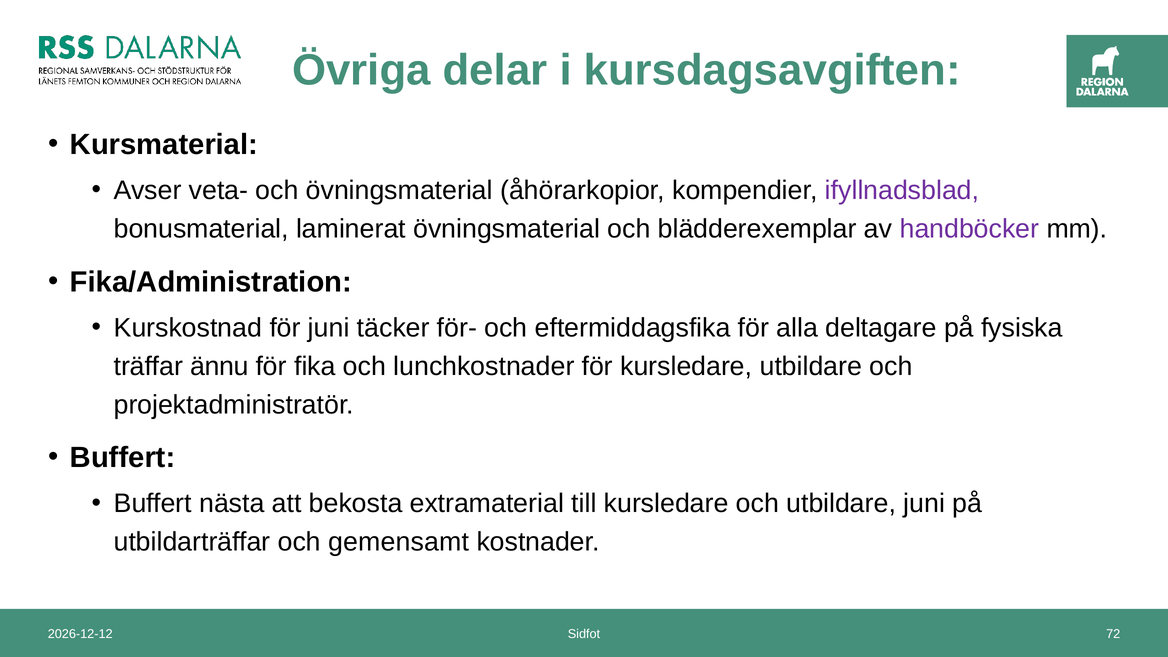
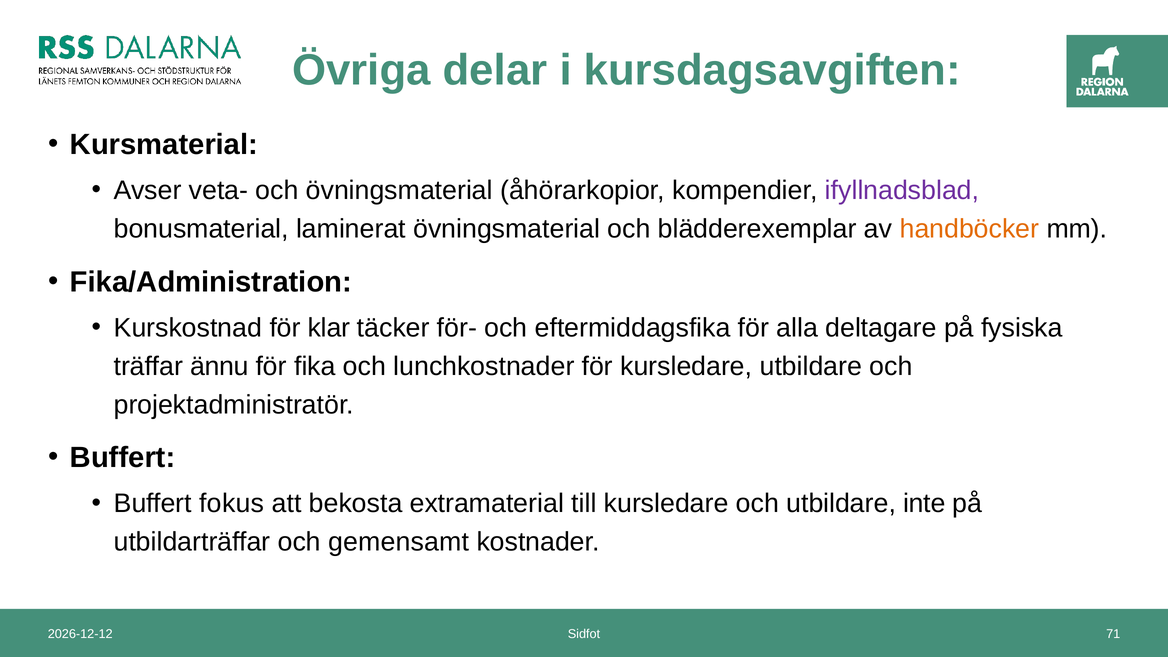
handböcker colour: purple -> orange (969, 229)
för juni: juni -> klar (329, 328)
nästa: nästa -> fokus (232, 504)
utbildare juni: juni -> inte (924, 504)
72: 72 -> 71 (1113, 634)
